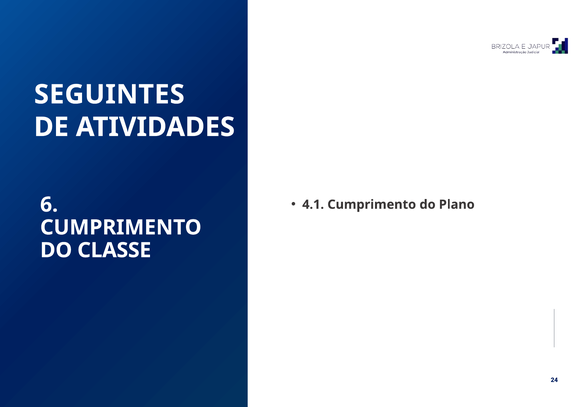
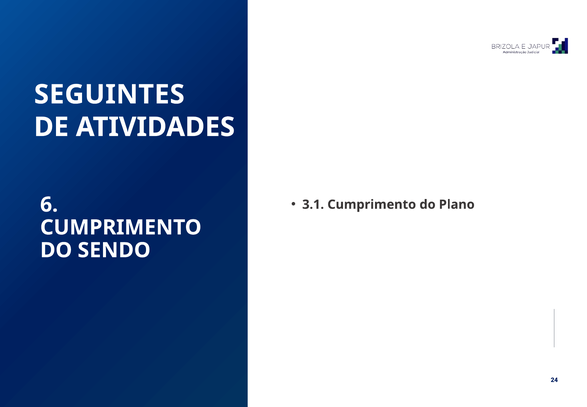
4.1: 4.1 -> 3.1 (313, 204)
CLASSE: CLASSE -> SENDO (114, 250)
